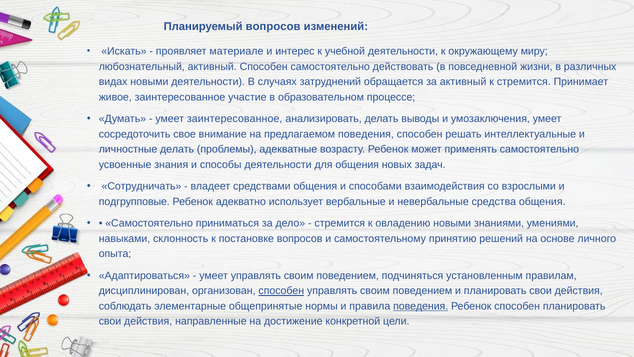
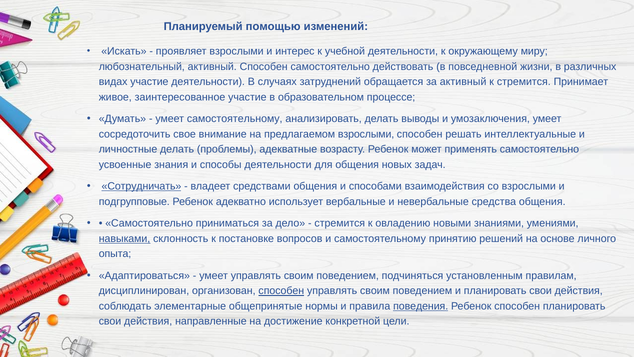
Планируемый вопросов: вопросов -> помощью (273, 26)
проявляет материале: материале -> взрослыми (237, 51)
видах новыми: новыми -> участие (149, 82)
умеет заинтересованное: заинтересованное -> самостоятельному (235, 119)
предлагаемом поведения: поведения -> взрослыми (366, 134)
Сотрудничать underline: none -> present (141, 186)
навыками underline: none -> present (125, 238)
